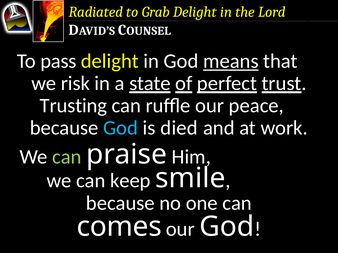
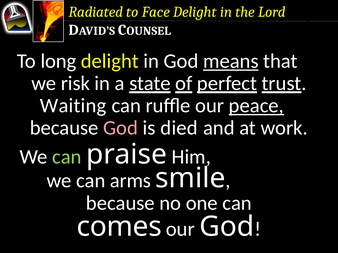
Grab: Grab -> Face (156, 12)
pass: pass -> long (58, 61)
Trusting: Trusting -> Waiting (73, 106)
peace underline: none -> present (256, 106)
God colour: light blue -> pink (121, 128)
keep: keep -> arms (130, 181)
